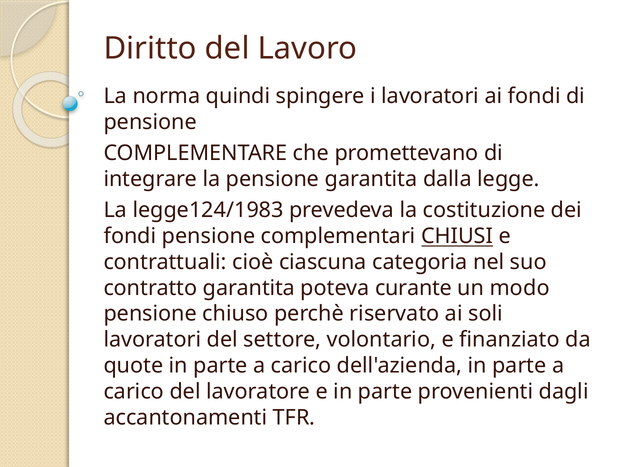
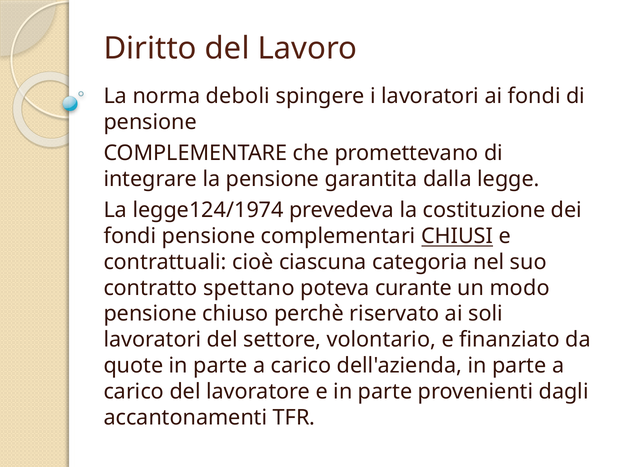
quindi: quindi -> deboli (238, 96)
legge124/1983: legge124/1983 -> legge124/1974 (208, 210)
contratto garantita: garantita -> spettano (249, 288)
